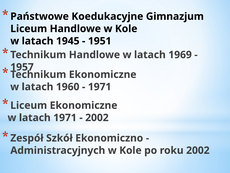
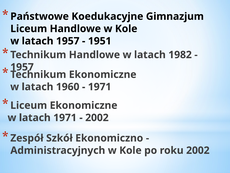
latach 1945: 1945 -> 1957 (68, 41)
1969: 1969 -> 1982 (180, 55)
